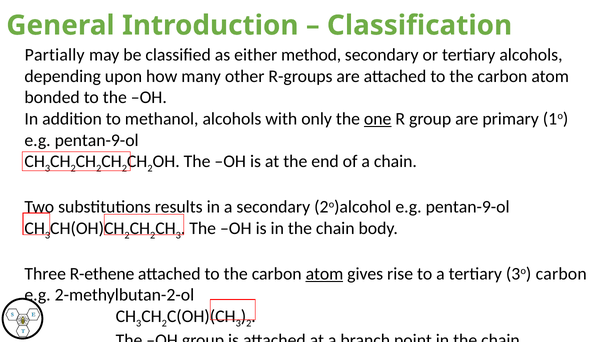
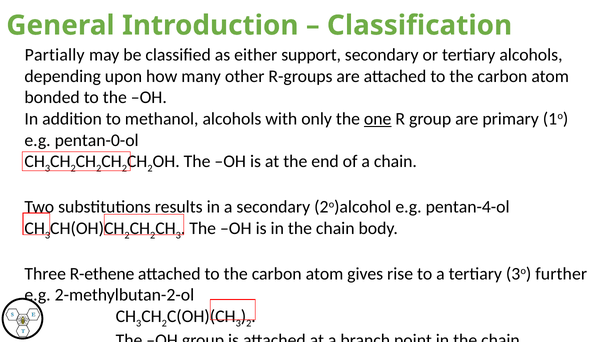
method: method -> support (311, 55)
pentan-9-ol: pentan-9-ol -> pentan-0-ol (97, 140)
2o)alcohol e.g pentan-9-ol: pentan-9-ol -> pentan-4-ol (468, 207)
atom underline: present -> none (324, 274)
3o carbon: carbon -> further (561, 274)
